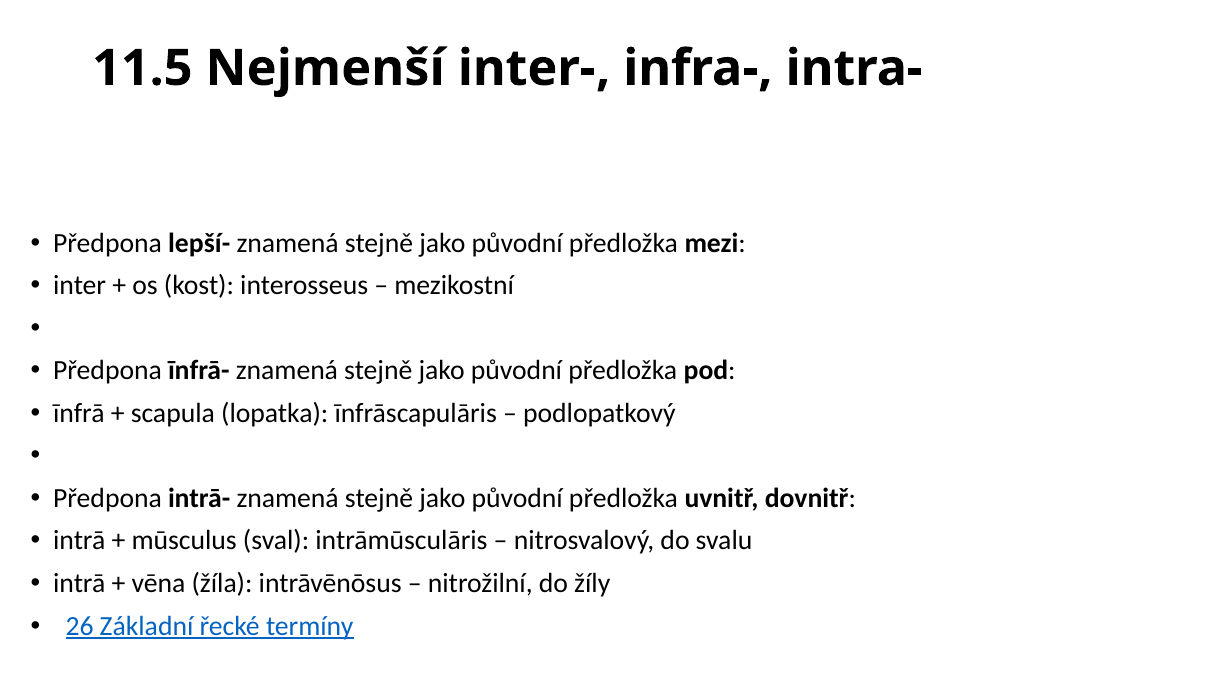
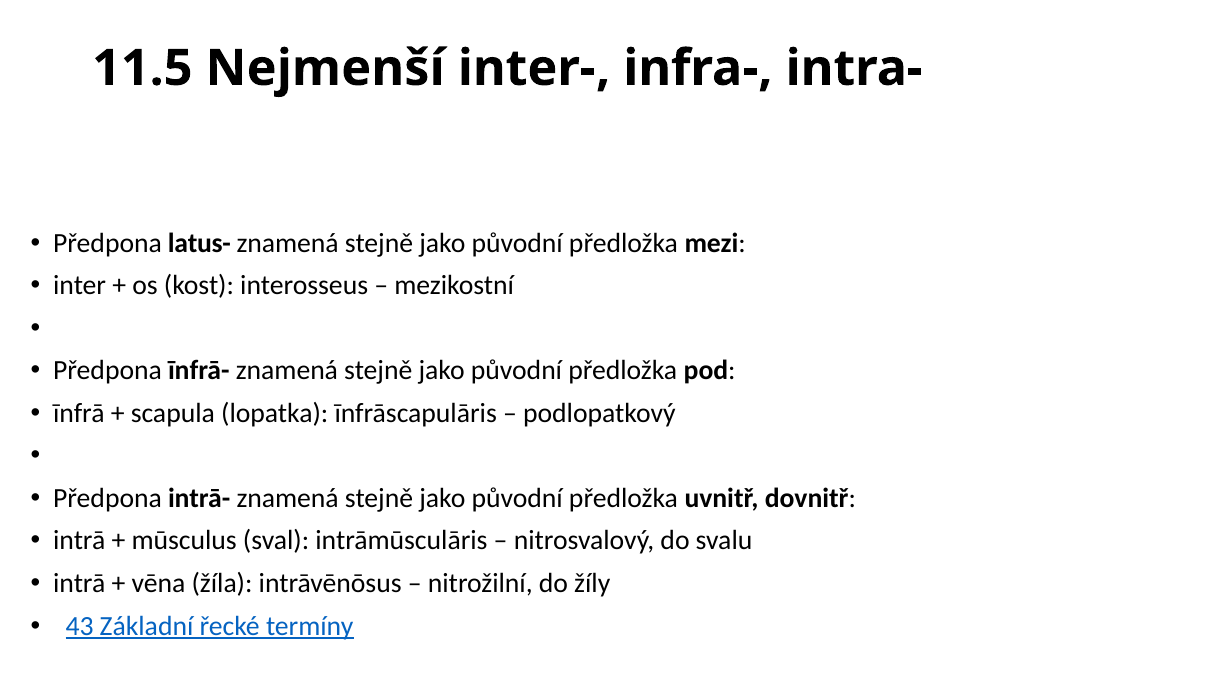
lepší-: lepší- -> latus- (199, 243)
26: 26 -> 43 (80, 626)
